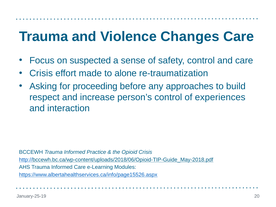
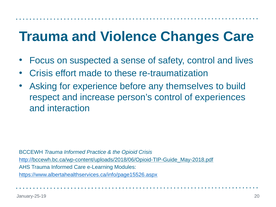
and care: care -> lives (244, 60)
alone: alone -> these (126, 73)
proceeding: proceeding -> experience (95, 86)
approaches: approaches -> themselves (190, 86)
